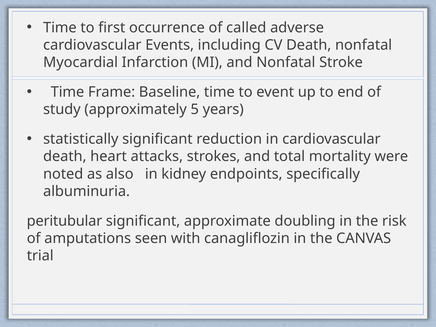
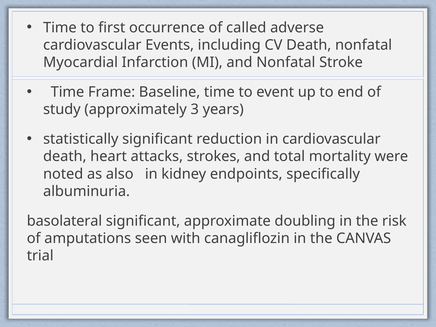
5: 5 -> 3 (195, 110)
peritubular: peritubular -> basolateral (64, 221)
